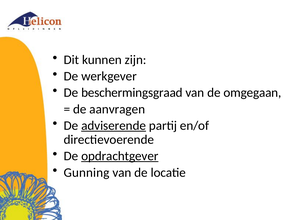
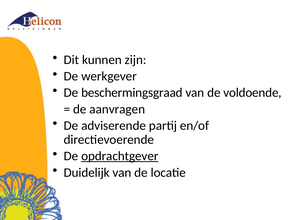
omgegaan: omgegaan -> voldoende (252, 93)
adviserende underline: present -> none (114, 126)
Gunning: Gunning -> Duidelijk (87, 173)
